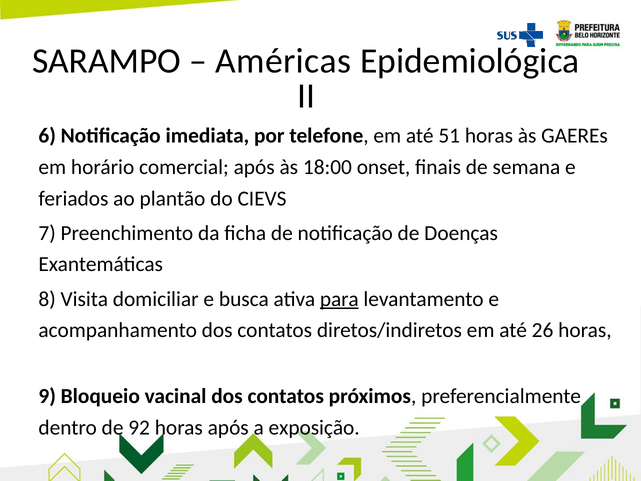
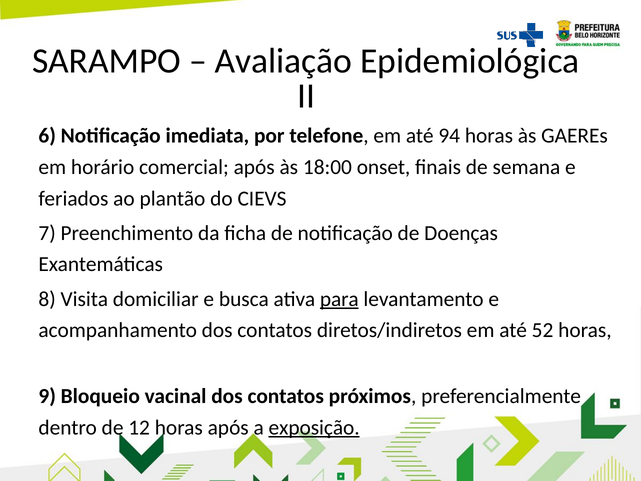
Américas: Américas -> Avaliação (283, 61)
51: 51 -> 94 (449, 136)
26: 26 -> 52 (543, 330)
92: 92 -> 12 (139, 427)
exposição underline: none -> present (314, 427)
